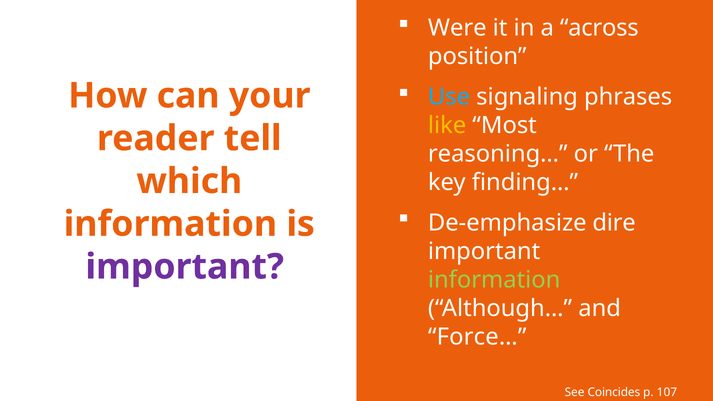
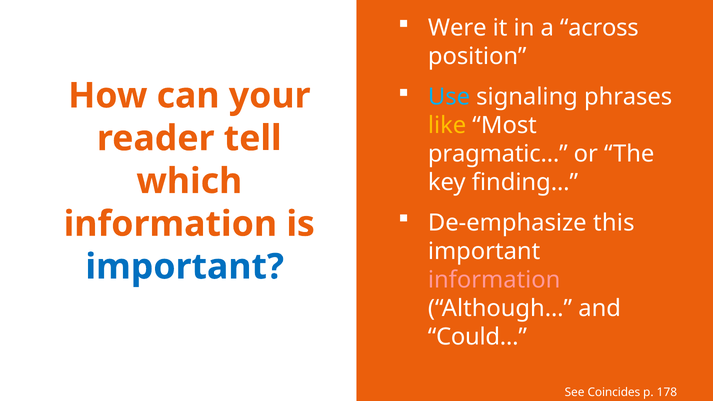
reasoning…: reasoning… -> pragmatic… (498, 154)
dire: dire -> this (614, 223)
important colour: purple -> blue (185, 267)
information colour: light green -> pink (494, 280)
Force…: Force… -> Could… (477, 337)
107: 107 -> 178 (667, 392)
